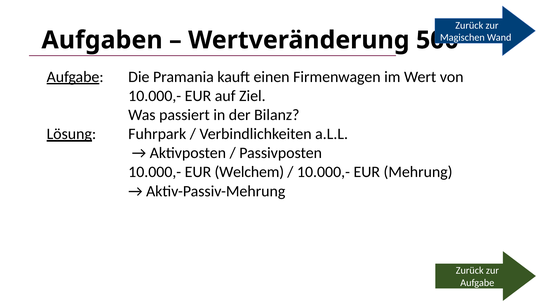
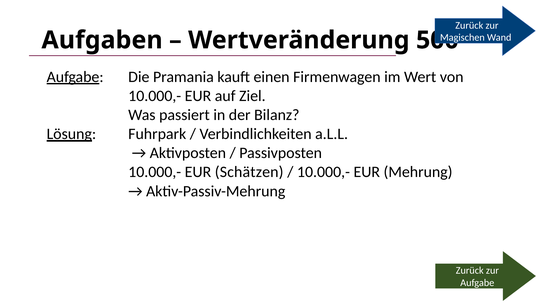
Welchem: Welchem -> Schätzen (249, 172)
